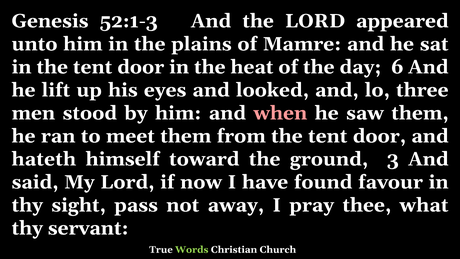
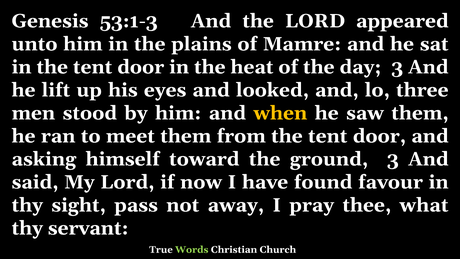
52:1-3: 52:1-3 -> 53:1-3 (129, 21)
day 6: 6 -> 3 (397, 67)
when colour: pink -> yellow (280, 113)
hateth: hateth -> asking (44, 159)
